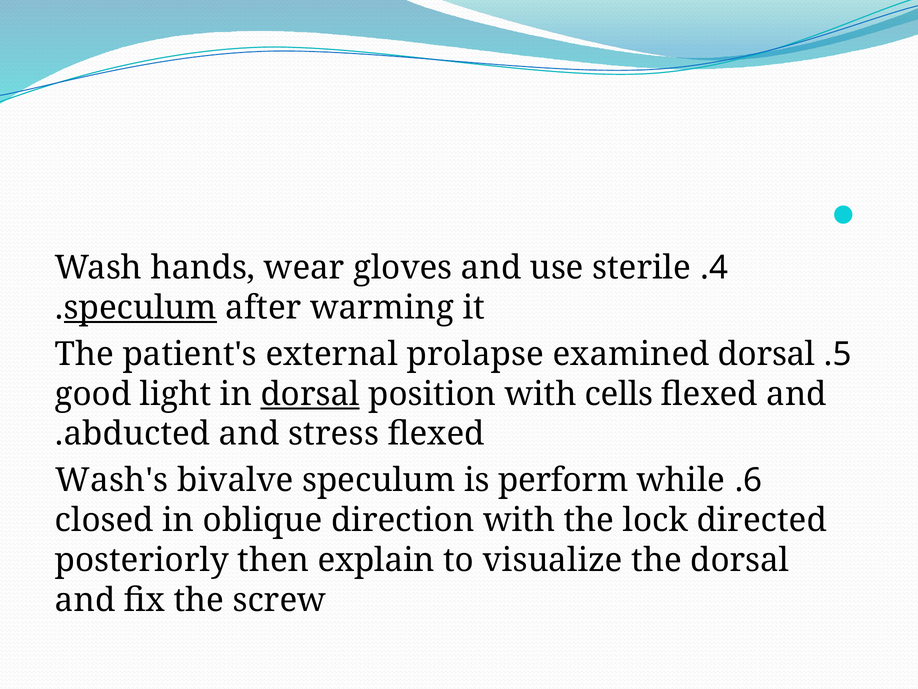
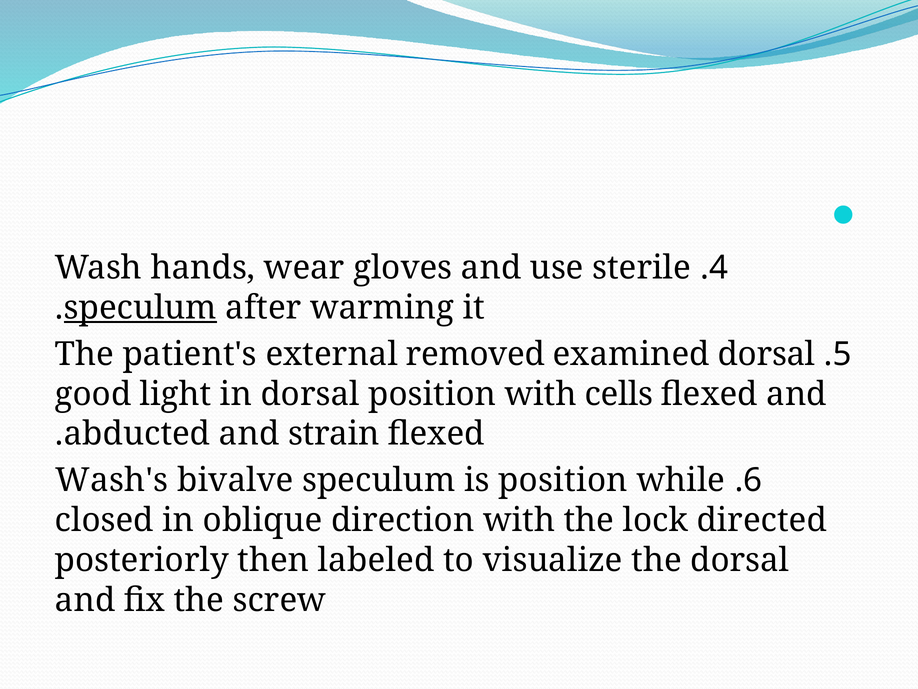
prolapse: prolapse -> removed (475, 354)
dorsal underline: present -> none (310, 394)
stress: stress -> strain (334, 434)
is perform: perform -> position (563, 480)
explain: explain -> labeled (376, 560)
